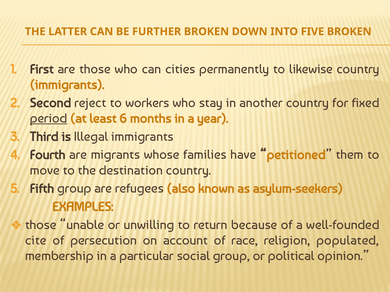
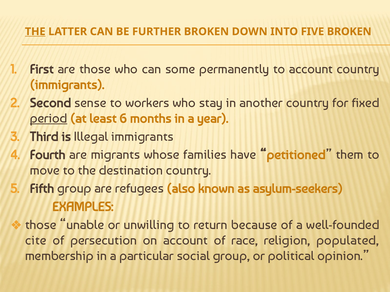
THE underline: none -> present (35, 32)
cities: cities -> some (180, 69)
to likewise: likewise -> account (311, 69)
reject: reject -> sense (90, 103)
